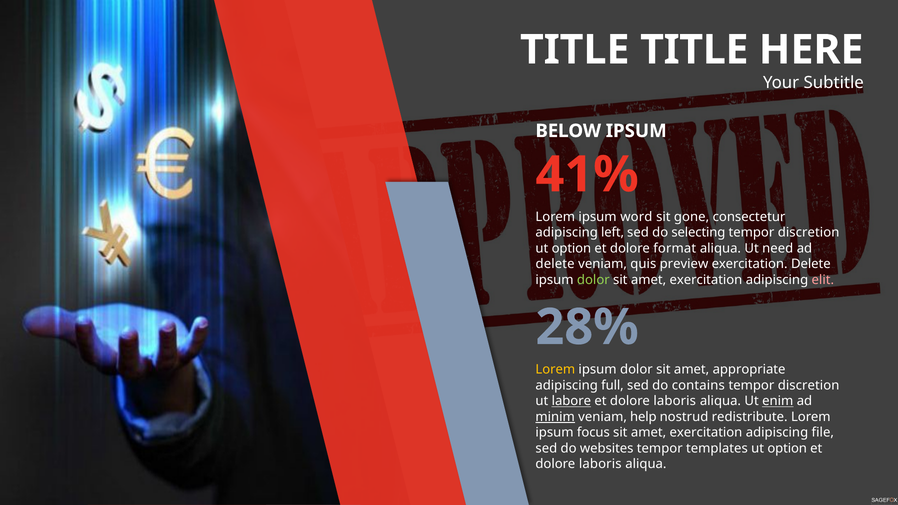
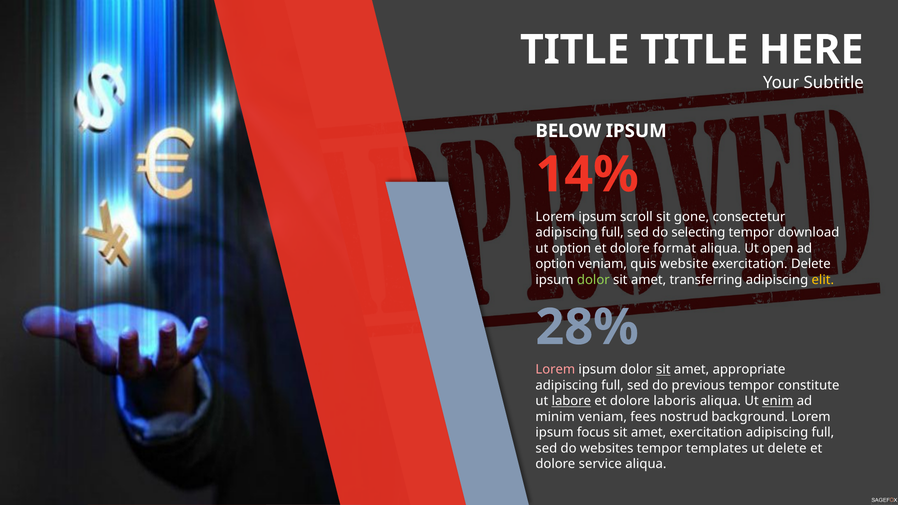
41%: 41% -> 14% (587, 175)
word: word -> scroll (636, 217)
left: left -> full (612, 233)
discretion: discretion -> download (809, 233)
need: need -> open (778, 248)
delete: delete -> option (555, 264)
preview: preview -> website (684, 264)
exercitation: exercitation -> transferring (706, 280)
elit colour: pink -> yellow (823, 280)
Lorem colour: yellow -> pink (555, 370)
sit underline: none -> present (663, 370)
contains: contains -> previous (698, 385)
discretion: discretion -> constitute (809, 385)
minim underline: present -> none (555, 417)
help: help -> fees (643, 417)
redistribute: redistribute -> background (750, 417)
file: file -> full (823, 433)
option: option -> delete (787, 448)
laboris: laboris -> service (600, 464)
